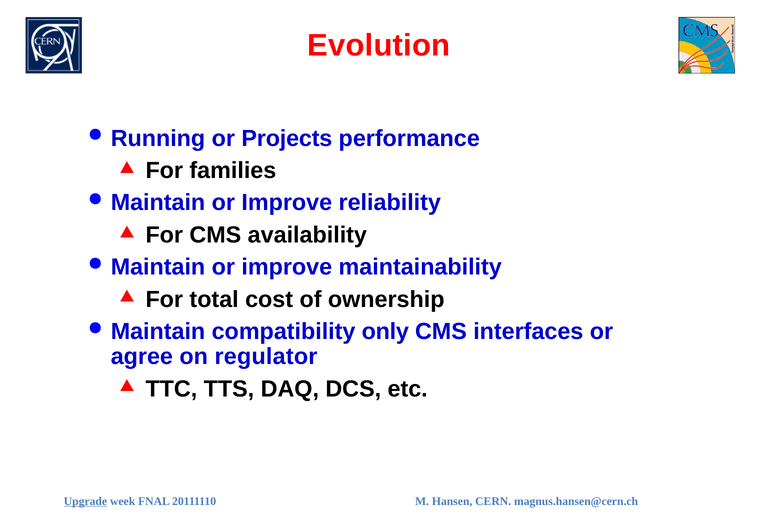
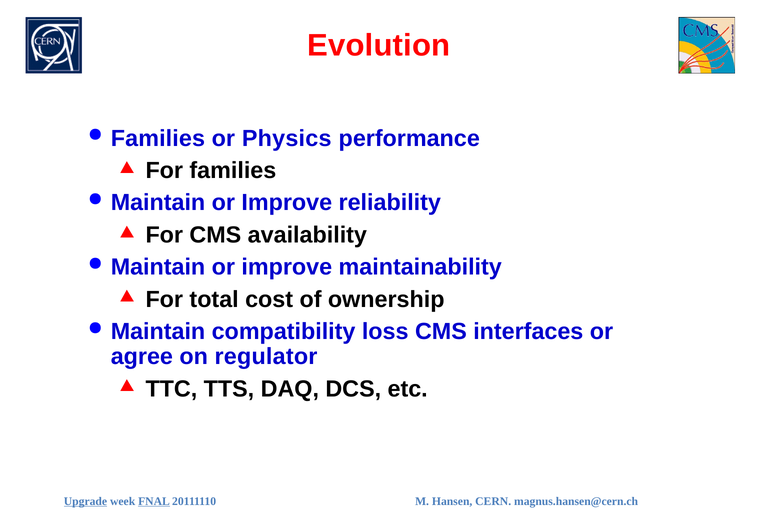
Running: Running -> Families (158, 138)
Projects: Projects -> Physics (287, 138)
only: only -> loss (385, 331)
FNAL underline: none -> present (154, 501)
